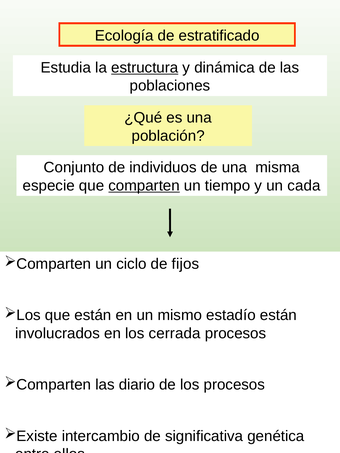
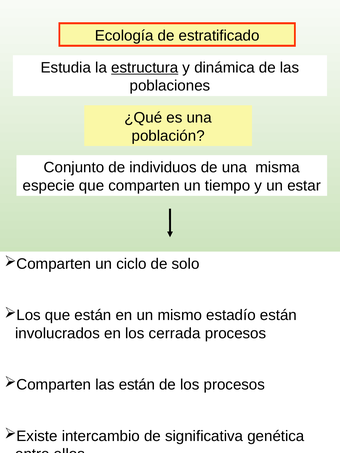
comparten underline: present -> none (144, 186)
cada: cada -> estar (304, 186)
fijos: fijos -> solo (186, 264)
las diario: diario -> están (137, 385)
